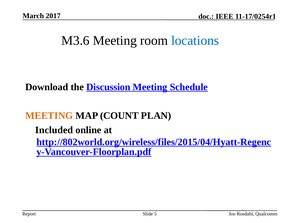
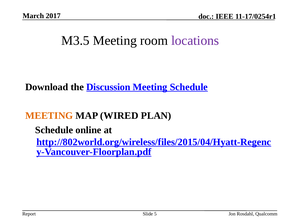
M3.6: M3.6 -> M3.5 (75, 40)
locations colour: blue -> purple (195, 40)
COUNT: COUNT -> WIRED (119, 116)
Included: Included -> Schedule (54, 130)
